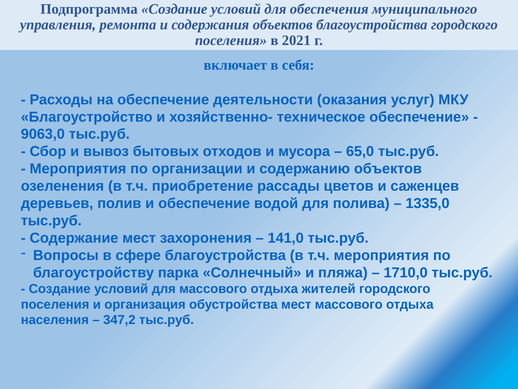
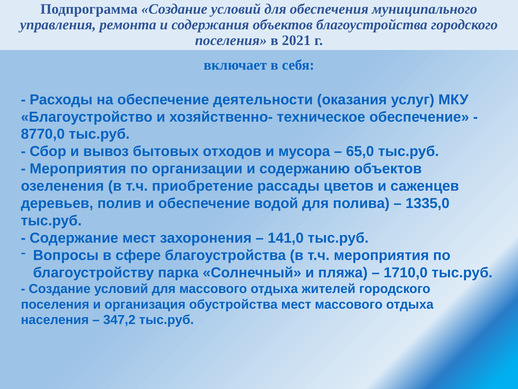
9063,0: 9063,0 -> 8770,0 (43, 134)
